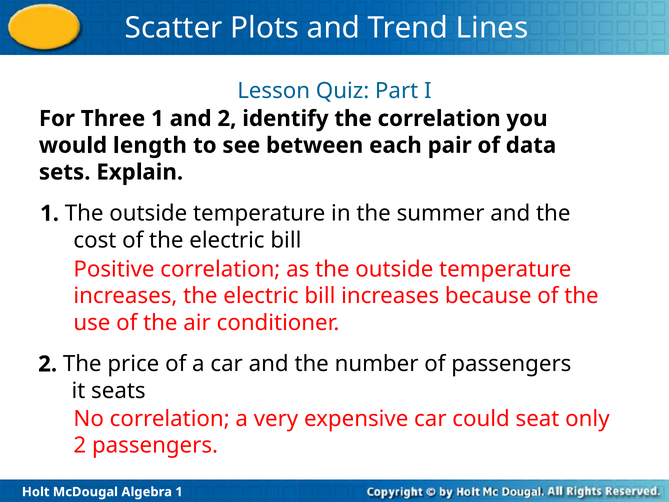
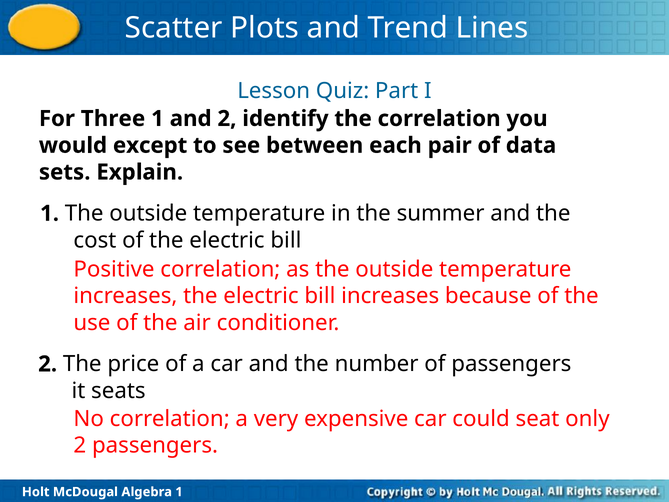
length: length -> except (150, 145)
